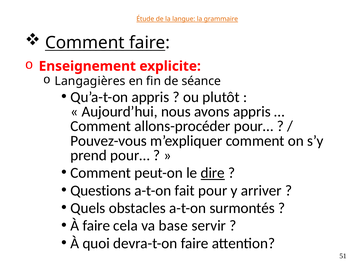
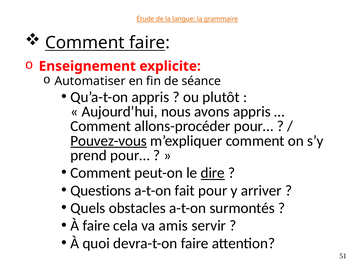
Langagières: Langagières -> Automatiser (90, 81)
Pouvez-vous underline: none -> present (109, 140)
base: base -> amis (173, 225)
